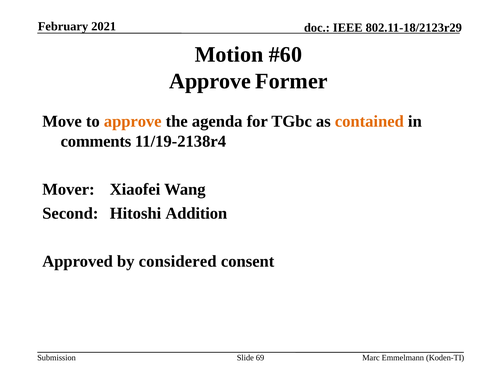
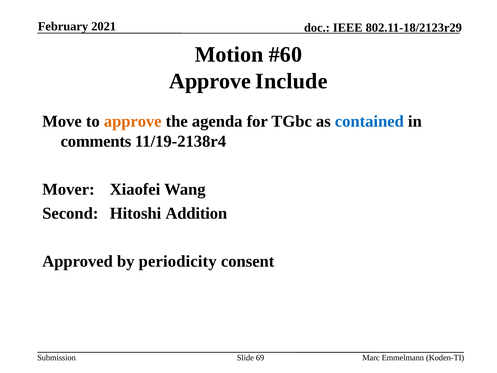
Former: Former -> Include (291, 81)
contained colour: orange -> blue (369, 121)
considered: considered -> periodicity (178, 261)
